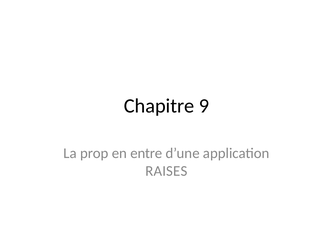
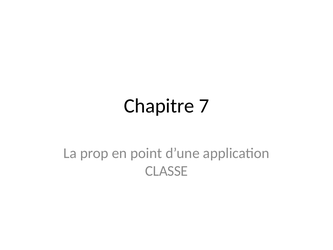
9: 9 -> 7 (204, 106)
entre: entre -> point (146, 153)
RAISES: RAISES -> CLASSE (167, 171)
